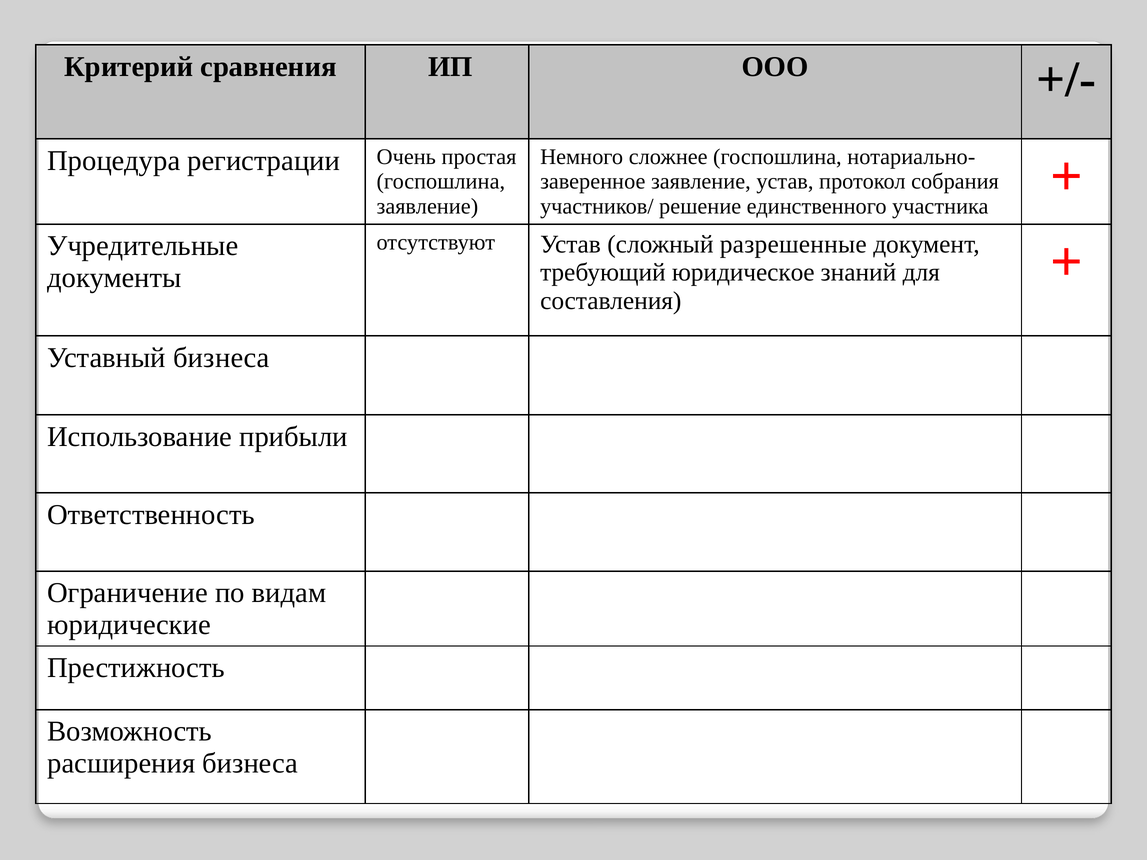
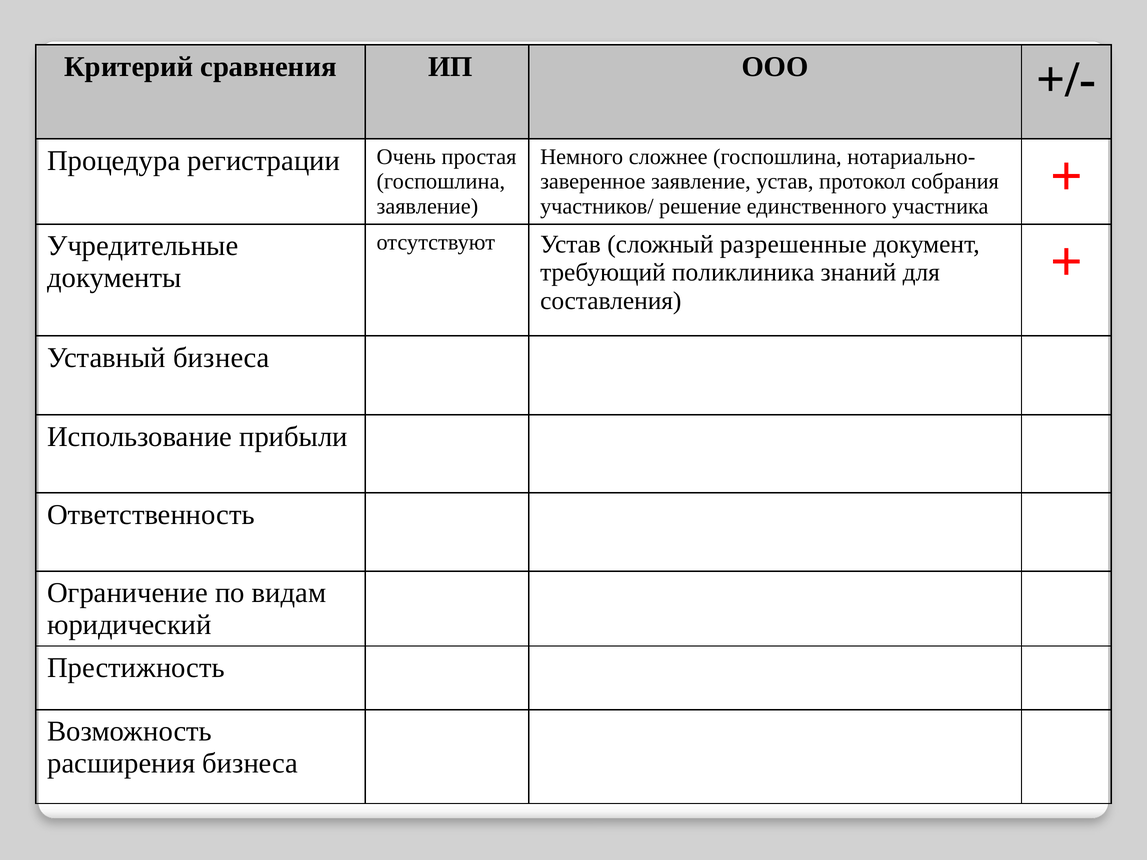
юридическое: юридическое -> поликлиника (743, 273)
юридические: юридические -> юридический (129, 625)
